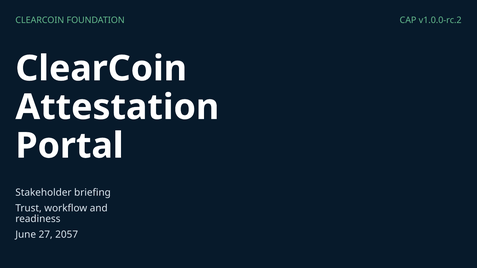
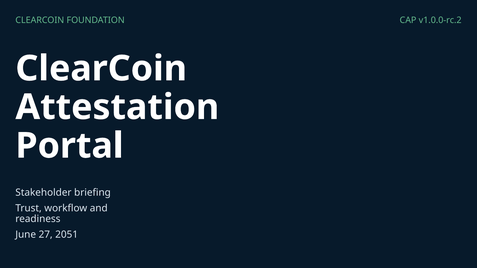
2057: 2057 -> 2051 (67, 235)
